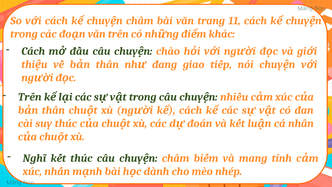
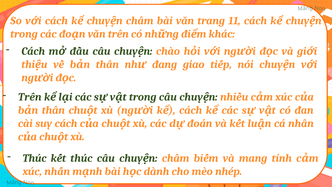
suy thúc: thúc -> cách (66, 123)
Nghĩ: Nghĩ -> Thúc (35, 158)
